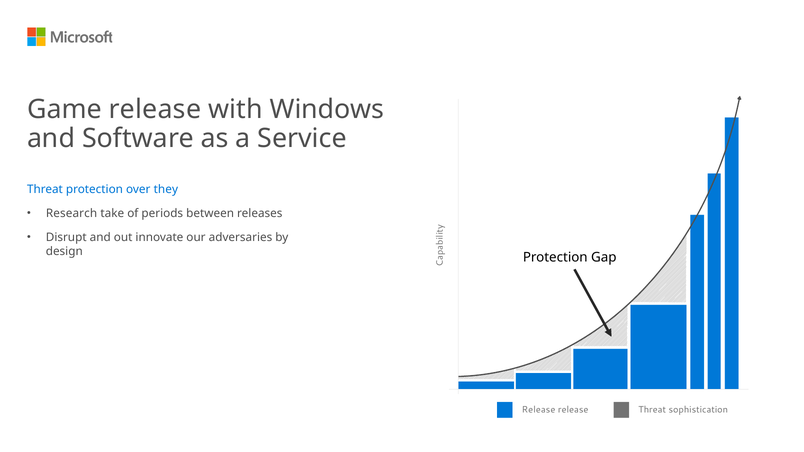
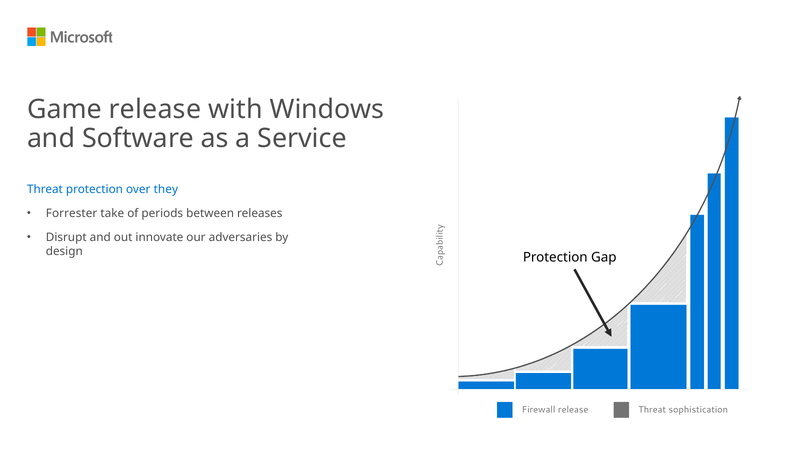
Research: Research -> Forrester (72, 213)
Release: Release -> Firewall (539, 410)
